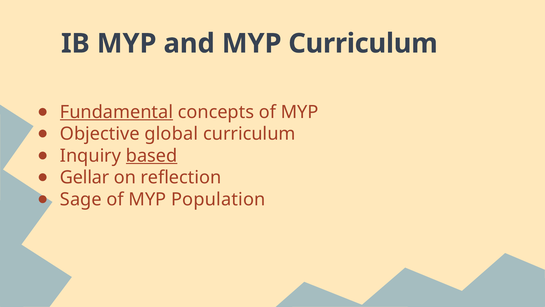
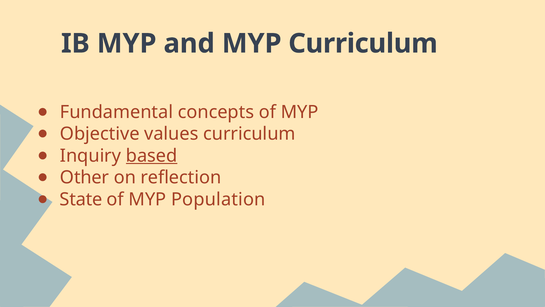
Fundamental underline: present -> none (117, 112)
global: global -> values (171, 134)
Gellar: Gellar -> Other (85, 177)
Sage: Sage -> State (81, 199)
